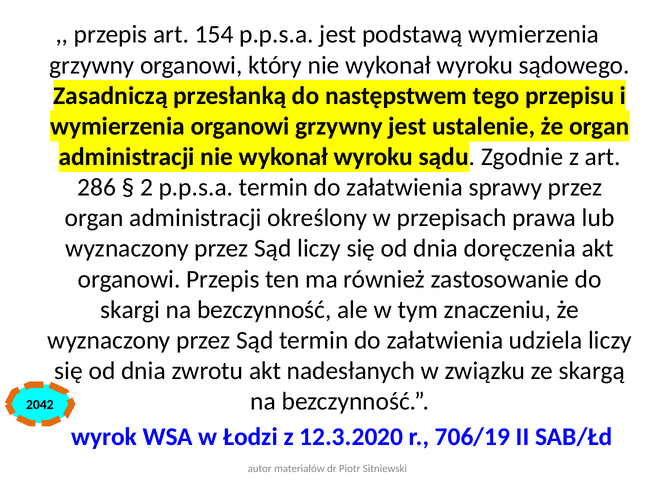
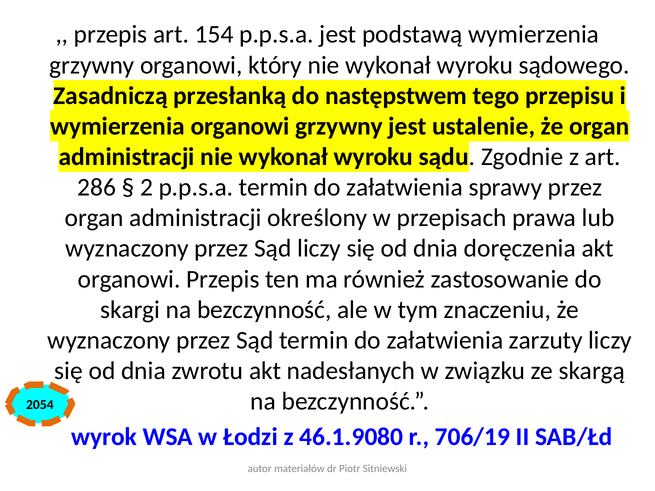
udziela: udziela -> zarzuty (546, 340)
2042: 2042 -> 2054 (40, 405)
12.3.2020: 12.3.2020 -> 46.1.9080 (351, 437)
